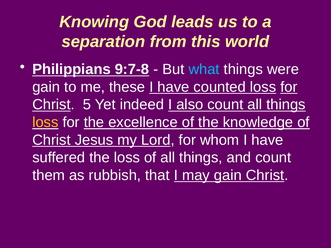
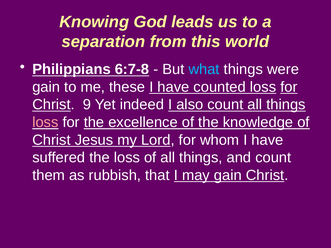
9:7-8: 9:7-8 -> 6:7-8 (132, 69)
5: 5 -> 9 (87, 105)
loss colour: yellow -> pink (45, 122)
